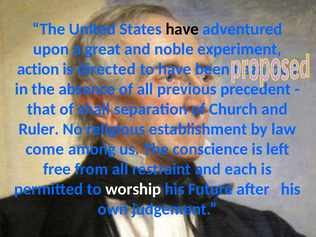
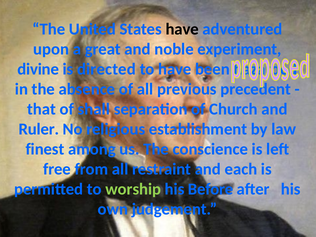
action: action -> divine (38, 69)
come: come -> finest (45, 149)
worship colour: white -> light green (133, 189)
Future: Future -> Before (211, 189)
